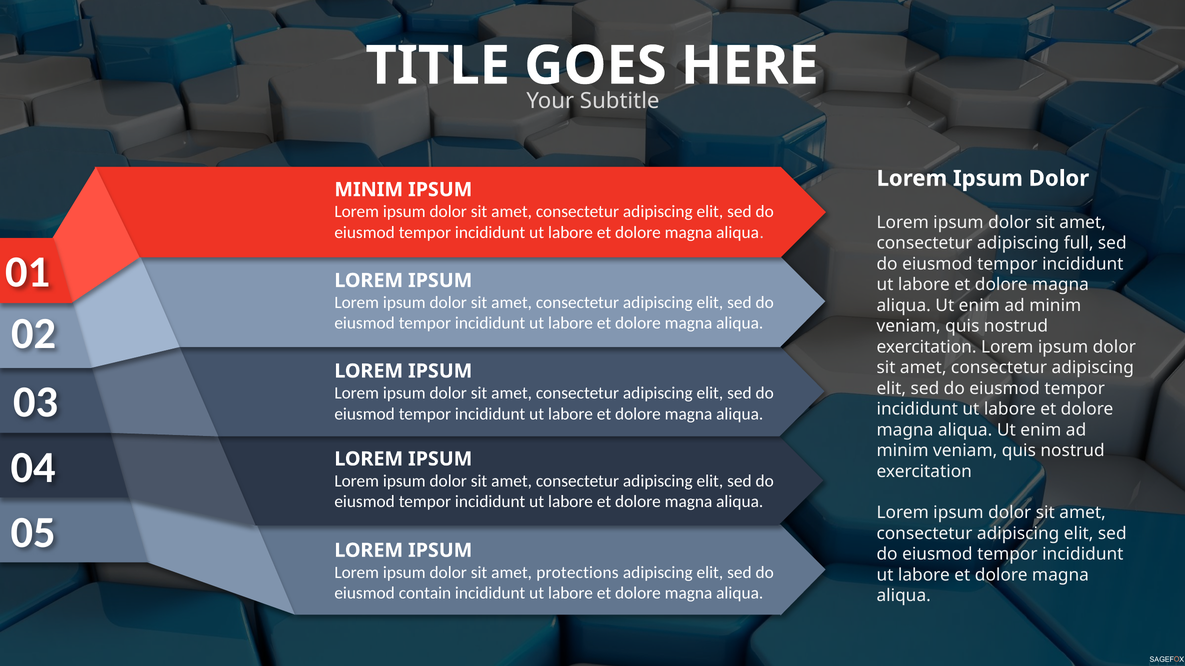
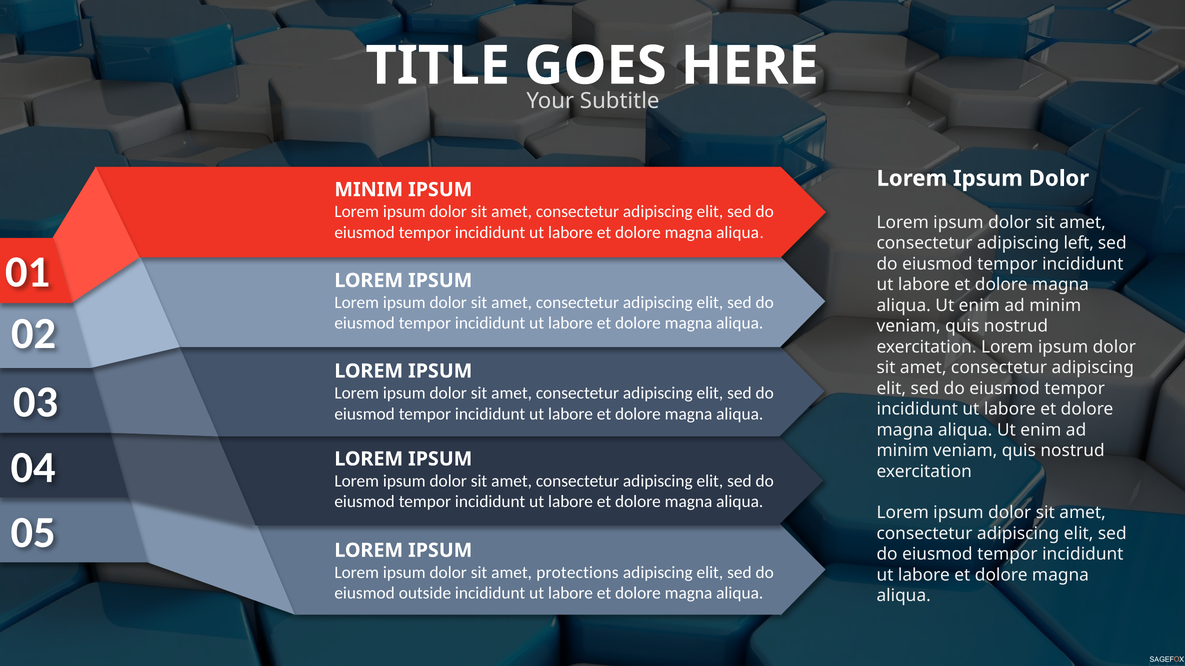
full: full -> left (1079, 243)
contain: contain -> outside (425, 594)
